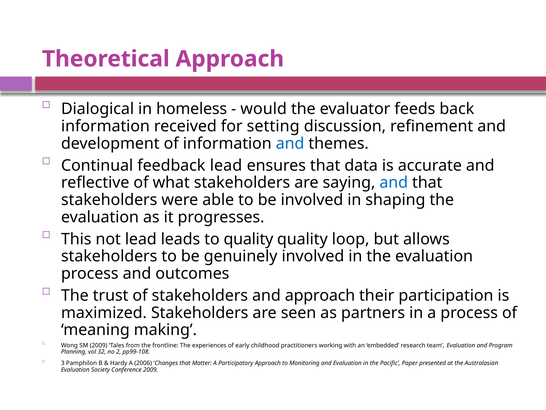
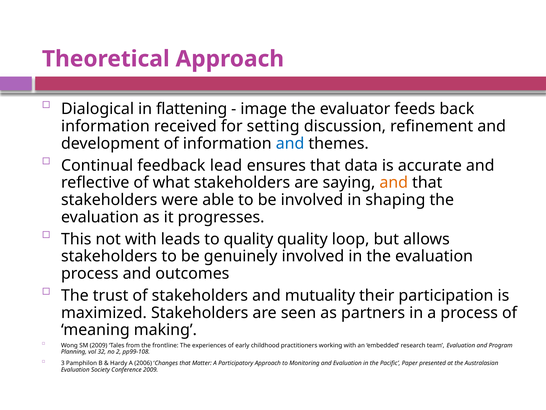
homeless: homeless -> flattening (192, 109)
would: would -> image (264, 109)
and colour: blue -> orange (394, 182)
not lead: lead -> with (141, 239)
and approach: approach -> mutuality (320, 295)
